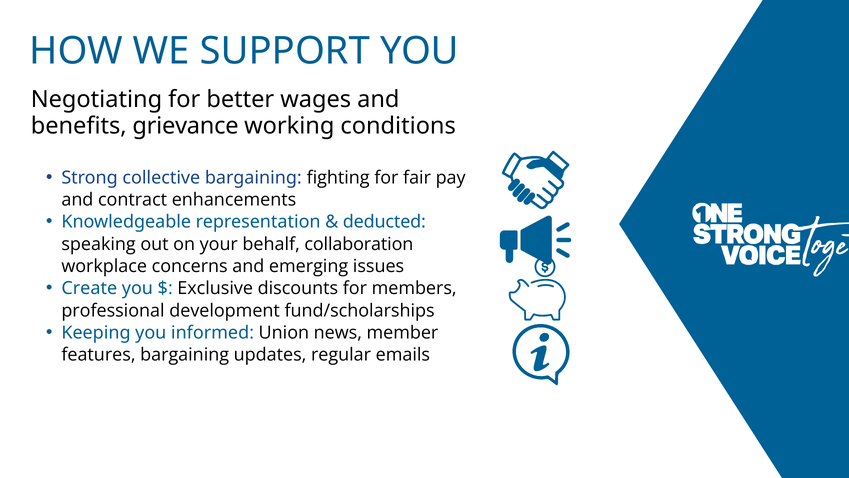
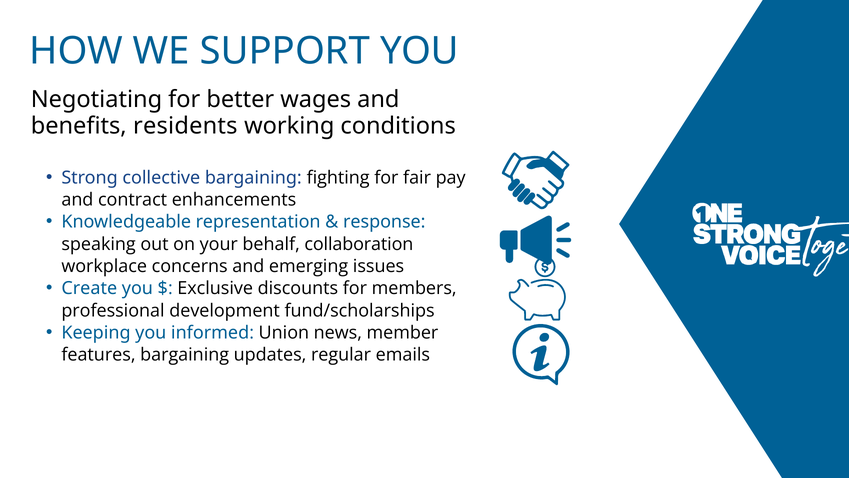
grievance: grievance -> residents (185, 126)
deducted: deducted -> response (384, 222)
